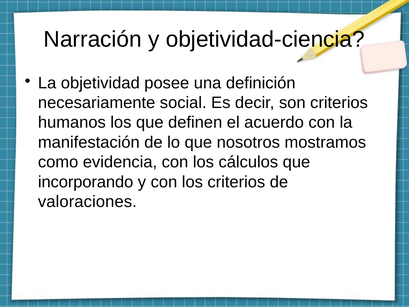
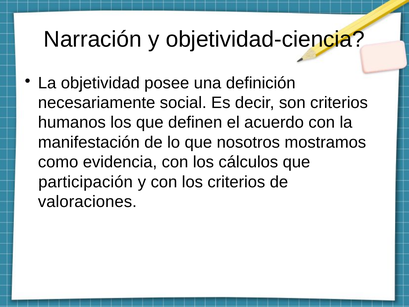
incorporando: incorporando -> participación (86, 182)
